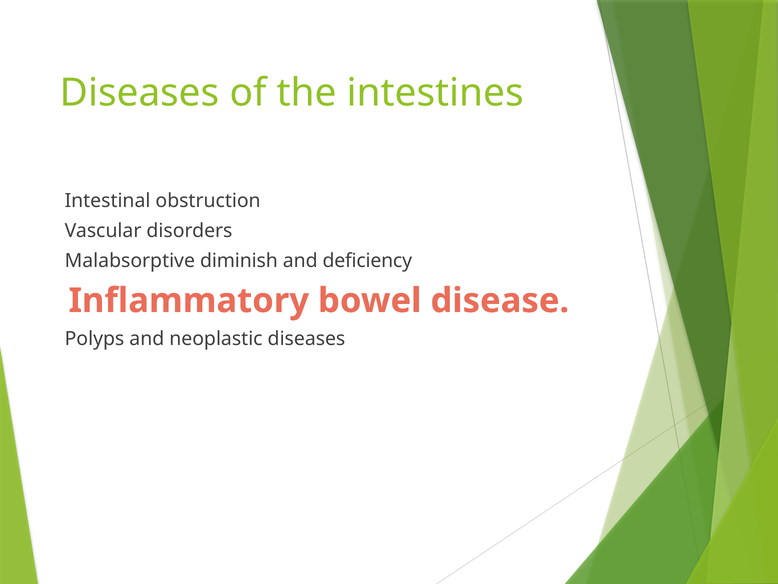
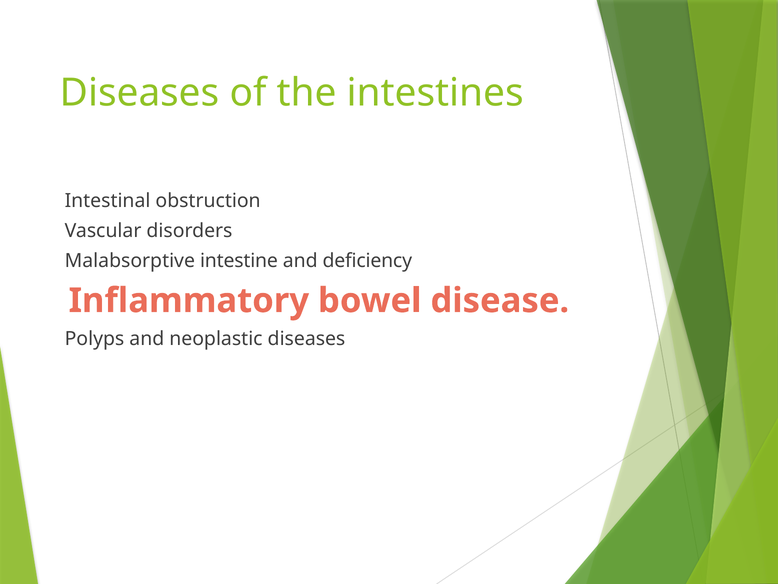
diminish: diminish -> intestine (239, 260)
